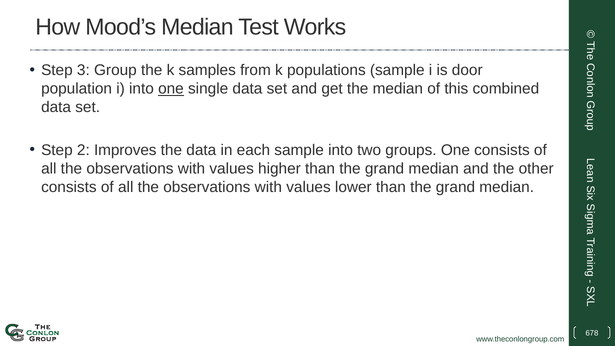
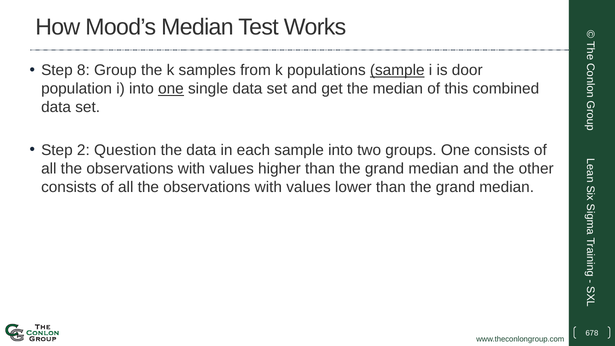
3: 3 -> 8 (83, 70)
sample underline: none -> present (397, 70)
Improves: Improves -> Question (125, 150)
